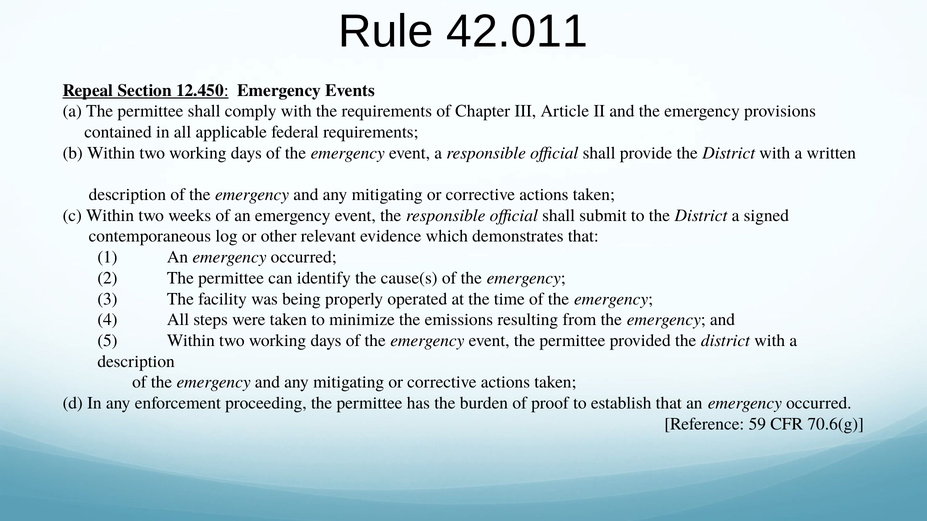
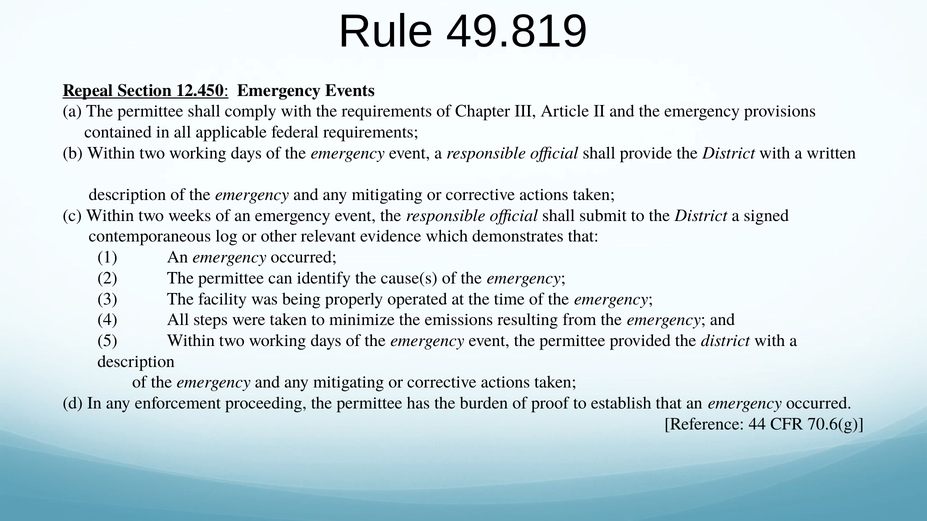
42.011: 42.011 -> 49.819 (517, 31)
59: 59 -> 44 (757, 424)
